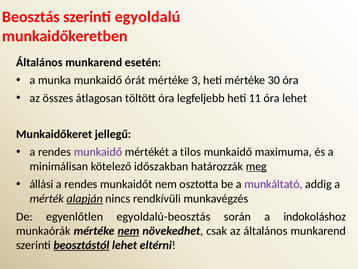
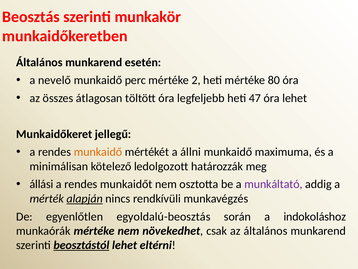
egyoldalú: egyoldalú -> munkakör (148, 17)
munka: munka -> nevelő (55, 80)
órát: órát -> perc (135, 80)
3: 3 -> 2 (196, 80)
30: 30 -> 80 (274, 80)
11: 11 -> 47 (255, 98)
munkaidő colour: purple -> orange (98, 152)
tilos: tilos -> állni (191, 152)
időszakban: időszakban -> ledolgozott (161, 166)
meg underline: present -> none (256, 166)
nem underline: present -> none (128, 230)
